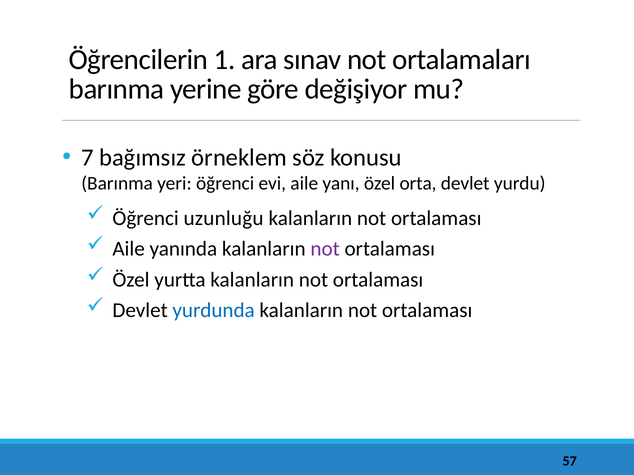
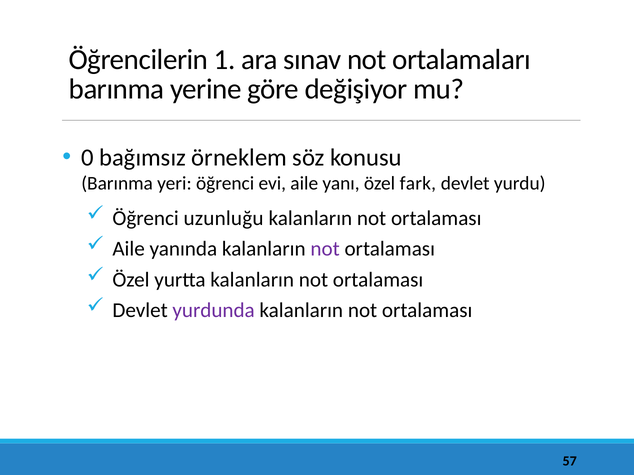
7: 7 -> 0 (88, 158)
orta: orta -> fark (418, 184)
yurdunda colour: blue -> purple (214, 310)
